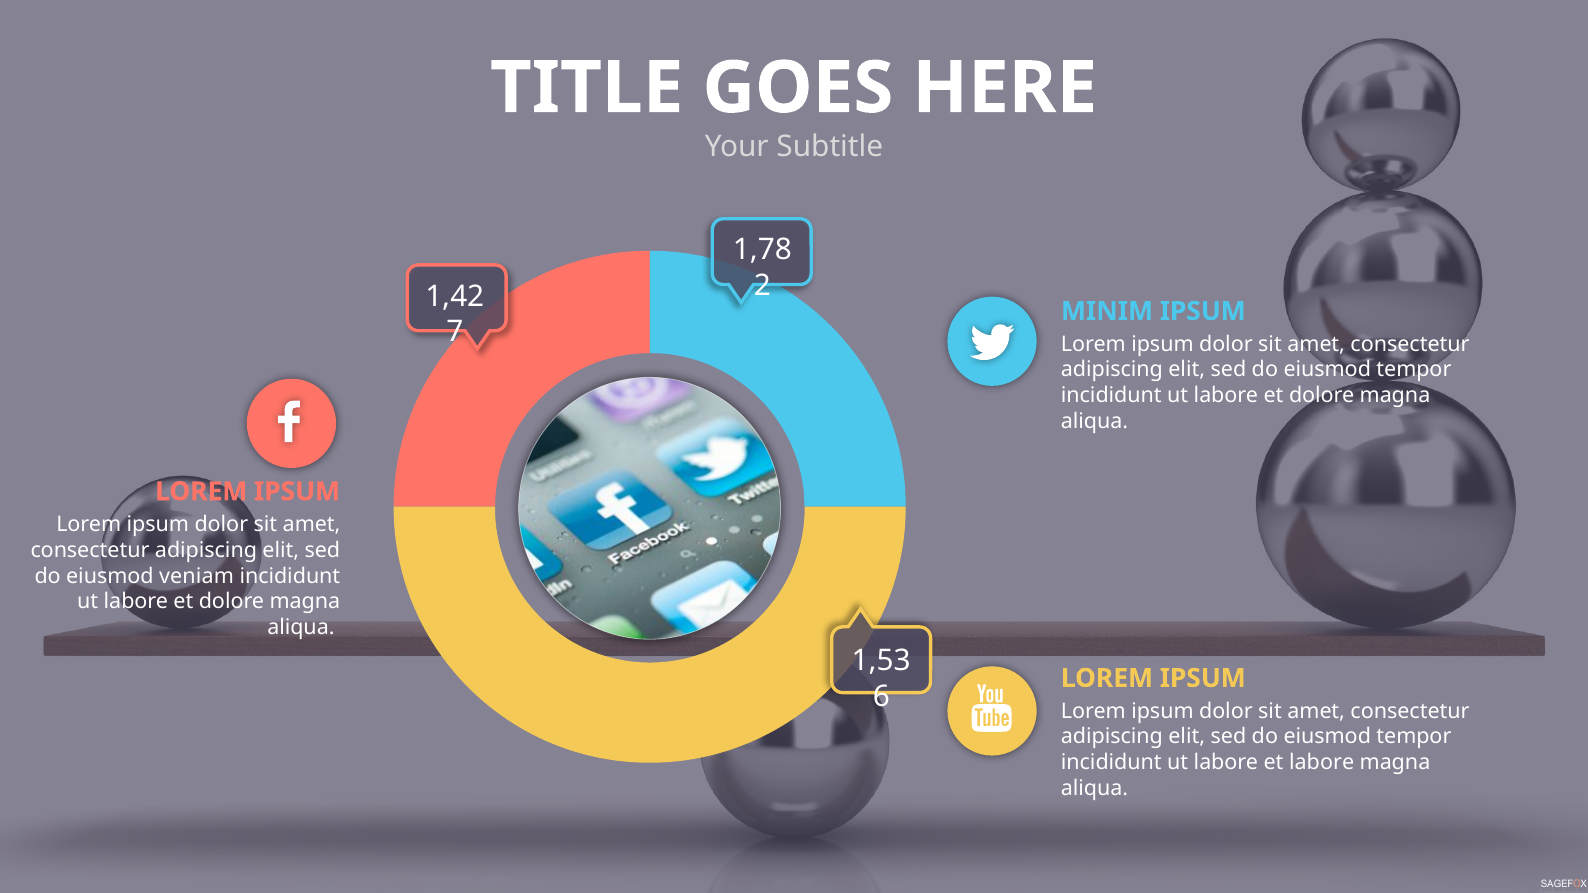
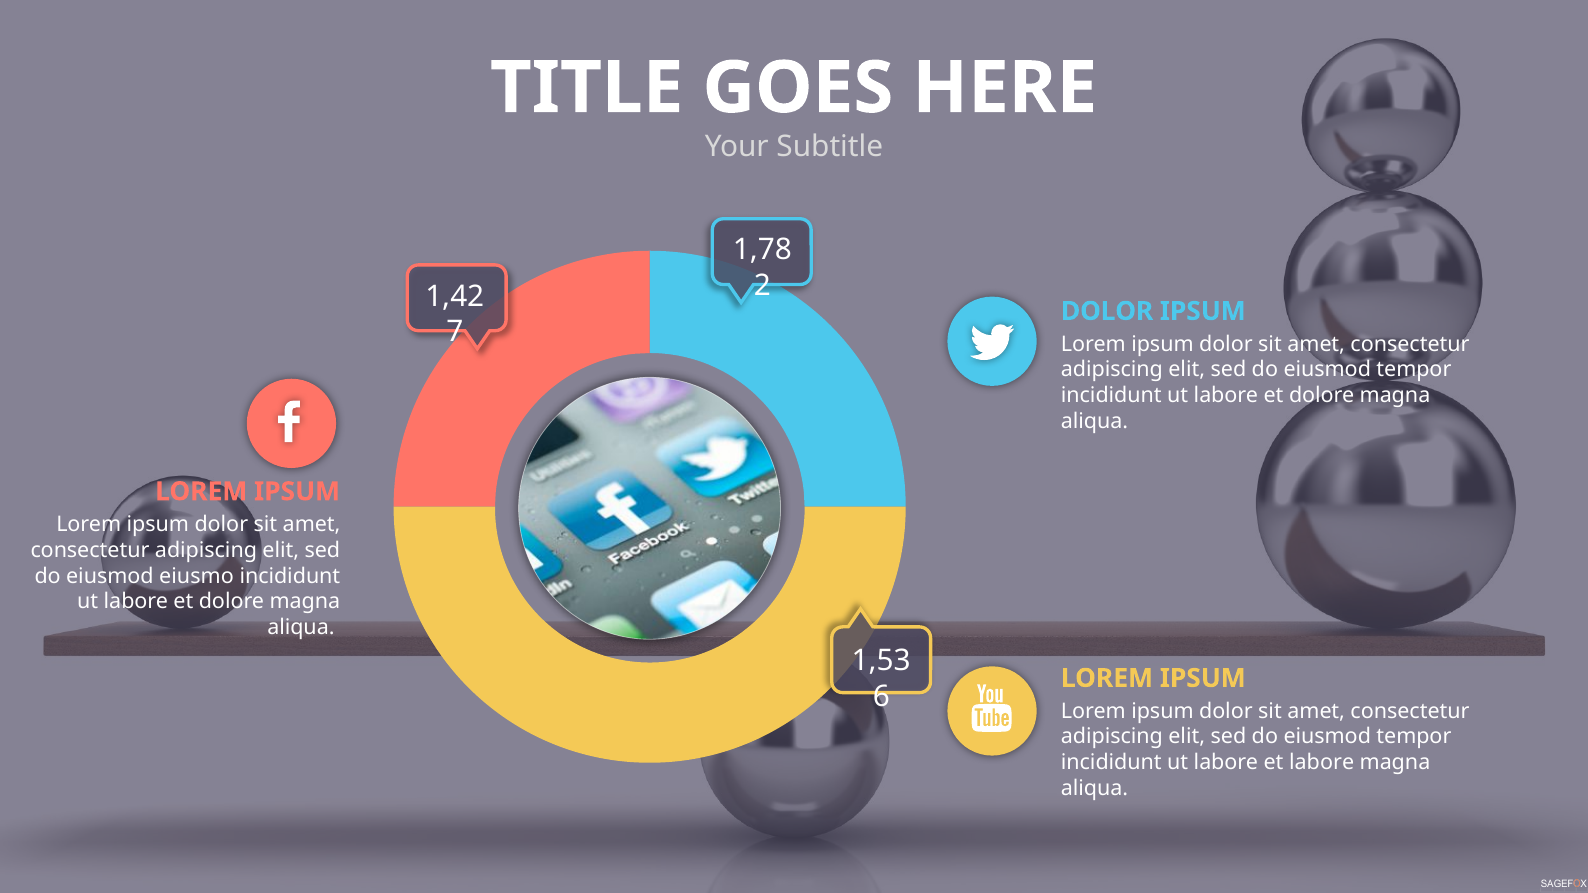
MINIM: MINIM -> DOLOR (1107, 311)
veniam: veniam -> eiusmo (197, 576)
